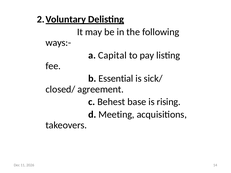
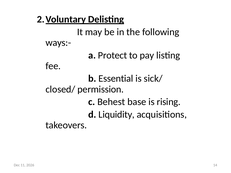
Capital: Capital -> Protect (112, 55)
agreement: agreement -> permission (101, 89)
Meeting: Meeting -> Liquidity (117, 115)
